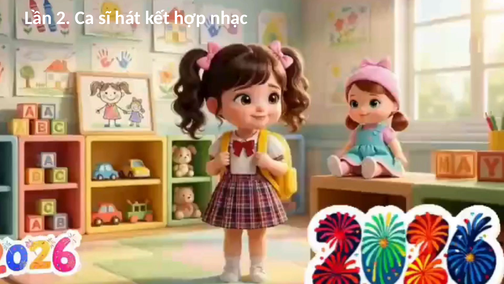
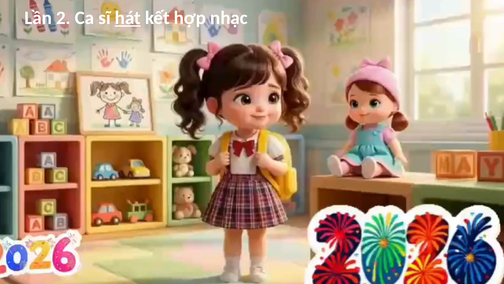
hát underline: none -> present (128, 18)
